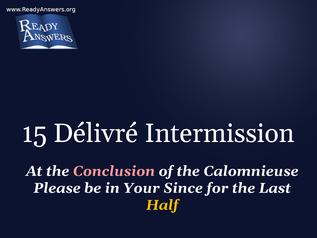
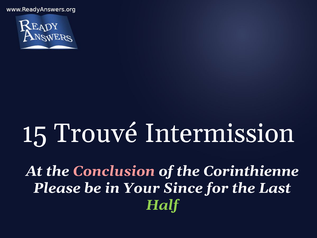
Délivré: Délivré -> Trouvé (96, 133)
Calomnieuse: Calomnieuse -> Corinthienne (251, 171)
Half colour: yellow -> light green (162, 205)
